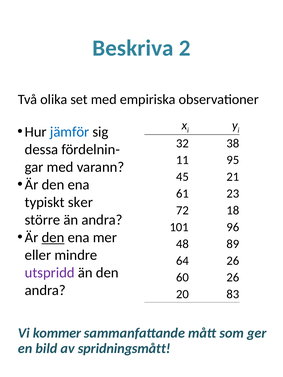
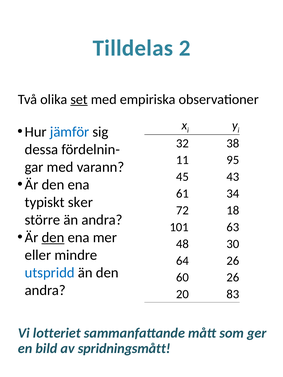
Beskriva: Beskriva -> Tilldelas (133, 48)
set underline: none -> present (79, 99)
21: 21 -> 43 (233, 177)
23: 23 -> 34 (233, 194)
96: 96 -> 63 (233, 227)
89: 89 -> 30 (233, 244)
utspridd colour: purple -> blue (50, 273)
kommer: kommer -> lotteriet (57, 333)
